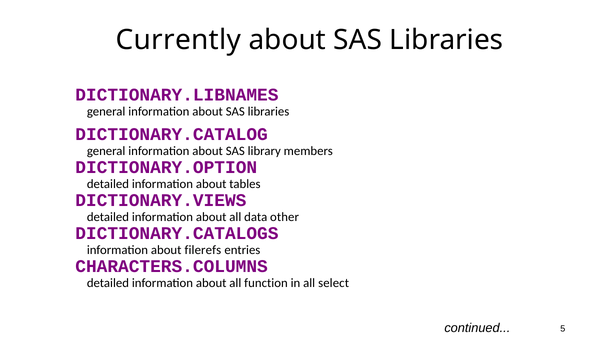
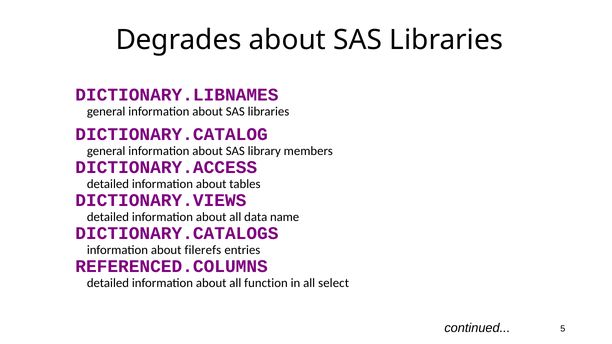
Currently: Currently -> Degrades (179, 40)
DICTIONARY.OPTION: DICTIONARY.OPTION -> DICTIONARY.ACCESS (166, 167)
other: other -> name (285, 217)
CHARACTERS.COLUMNS: CHARACTERS.COLUMNS -> REFERENCED.COLUMNS (172, 267)
